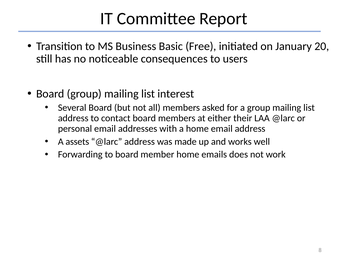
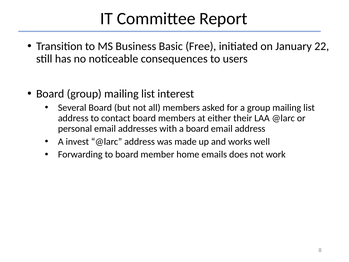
20: 20 -> 22 (322, 46)
a home: home -> board (197, 129)
assets: assets -> invest (77, 141)
